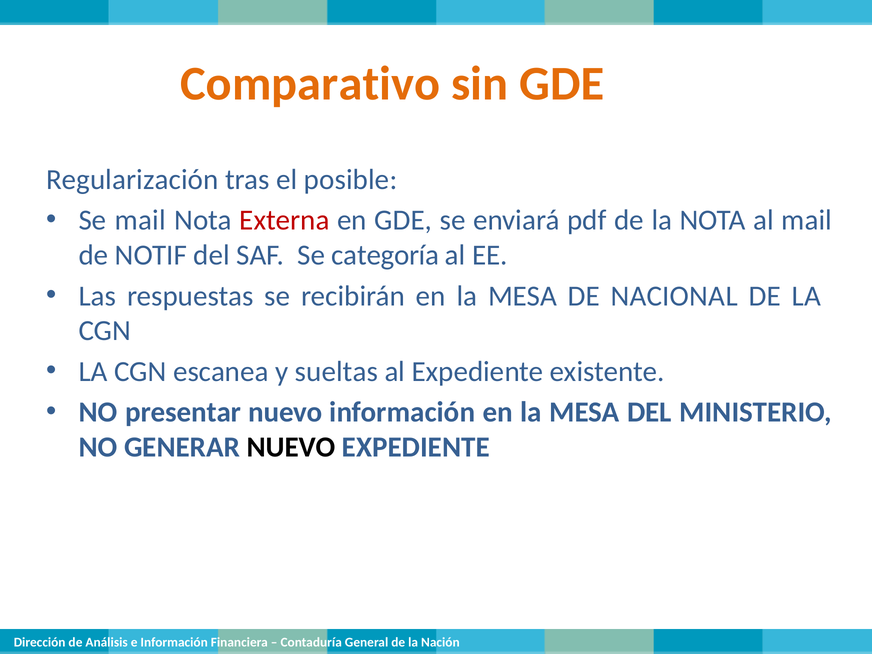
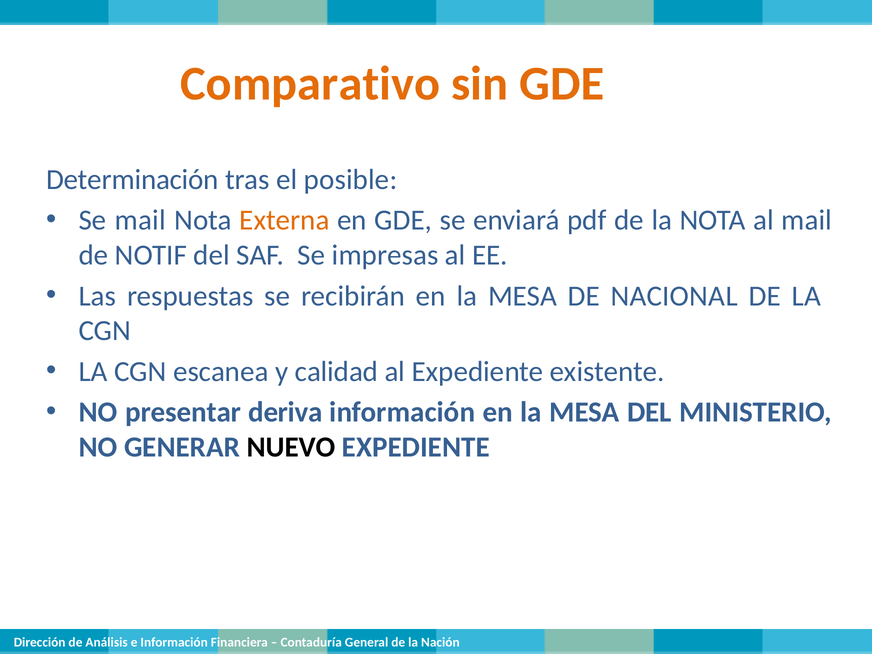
Regularización: Regularización -> Determinación (132, 180)
Externa colour: red -> orange (285, 220)
categoría: categoría -> impresas (385, 255)
sueltas: sueltas -> calidad (336, 371)
presentar nuevo: nuevo -> deriva (285, 412)
